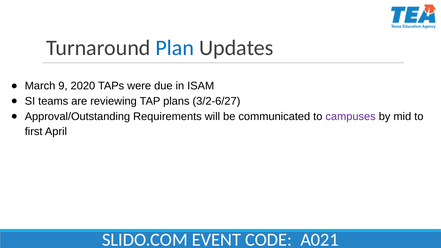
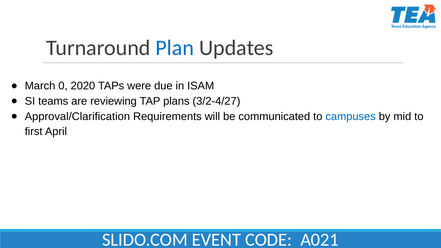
9: 9 -> 0 (63, 86)
3/2-6/27: 3/2-6/27 -> 3/2-4/27 (216, 101)
Approval/Outstanding: Approval/Outstanding -> Approval/Clarification (77, 116)
campuses colour: purple -> blue (351, 116)
